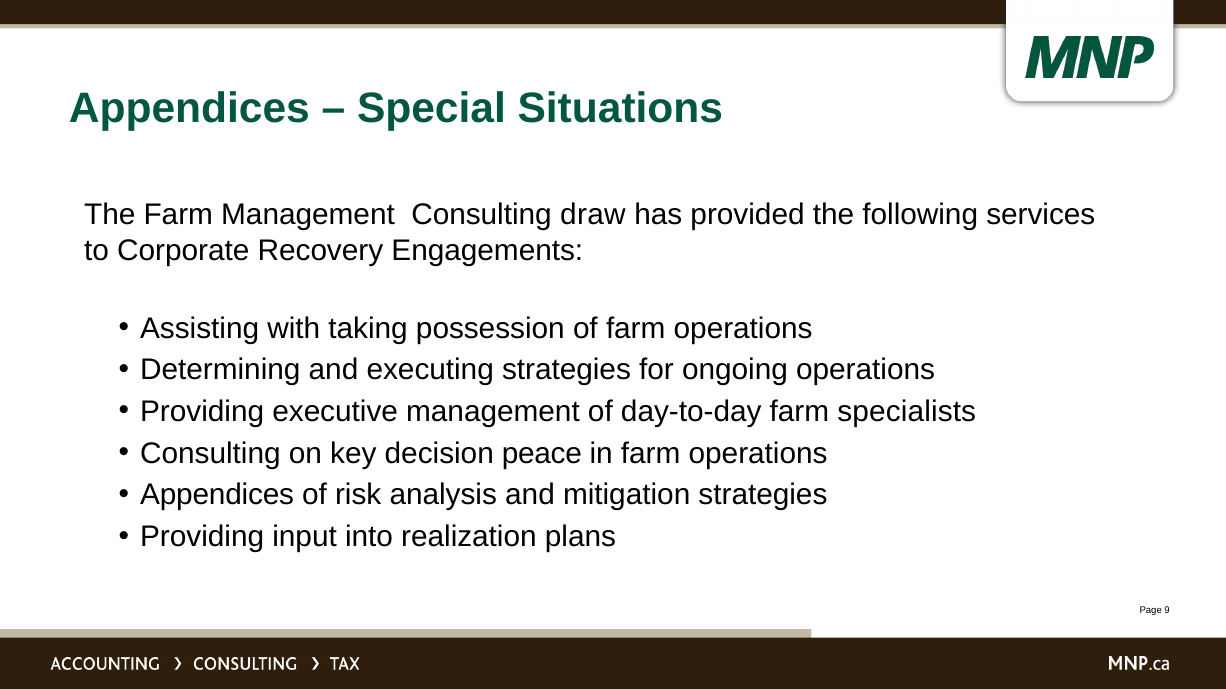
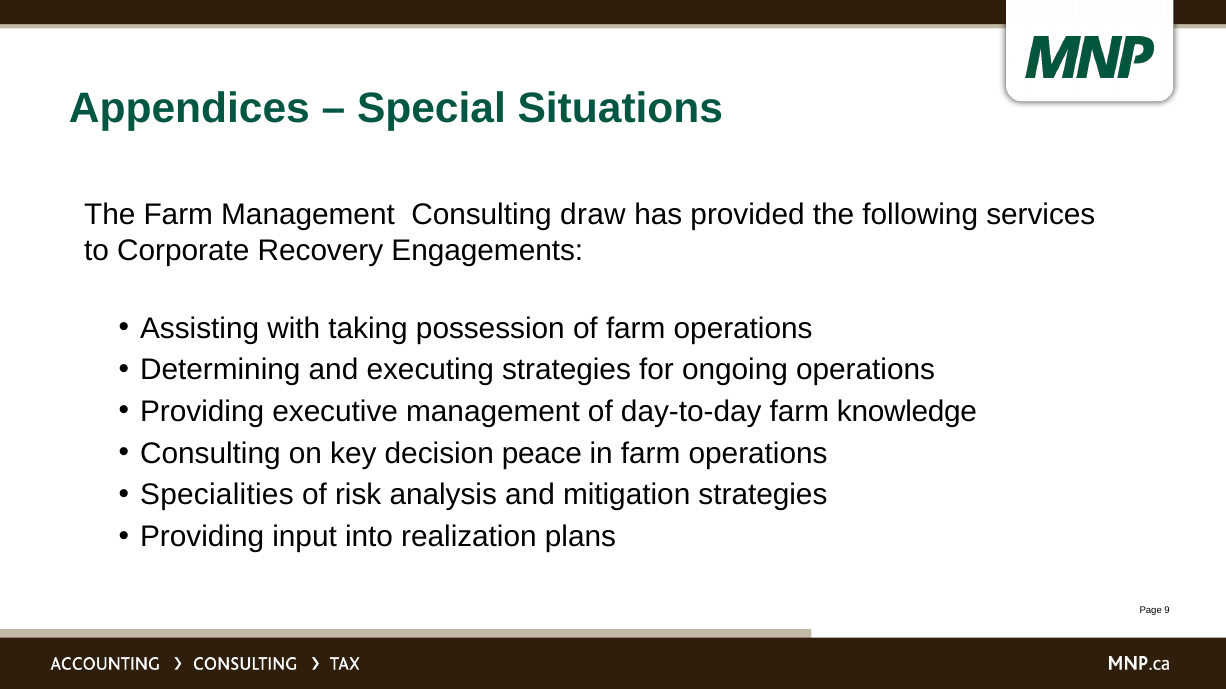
specialists: specialists -> knowledge (907, 412)
Appendices: Appendices -> Specialities (217, 496)
